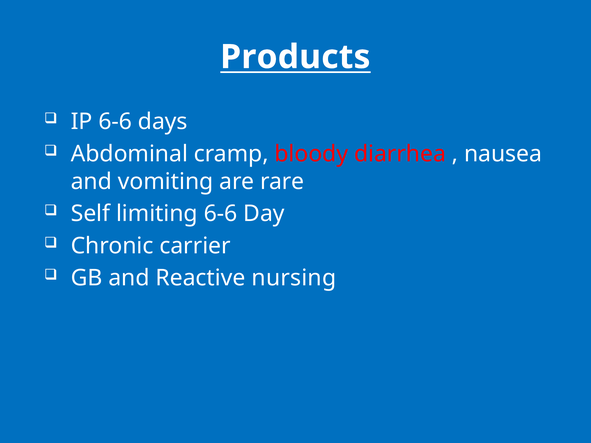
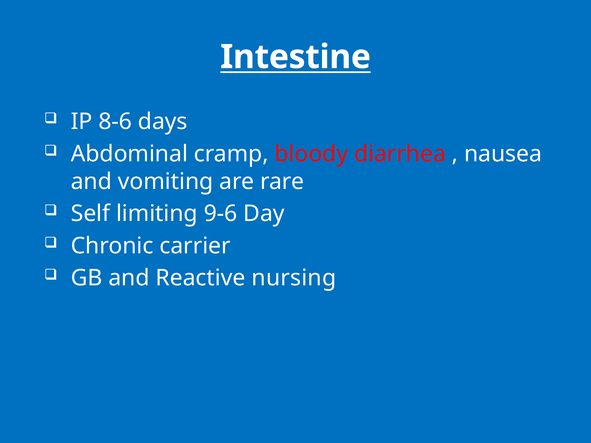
Products: Products -> Intestine (296, 57)
IP 6-6: 6-6 -> 8-6 (115, 122)
limiting 6-6: 6-6 -> 9-6 (221, 214)
